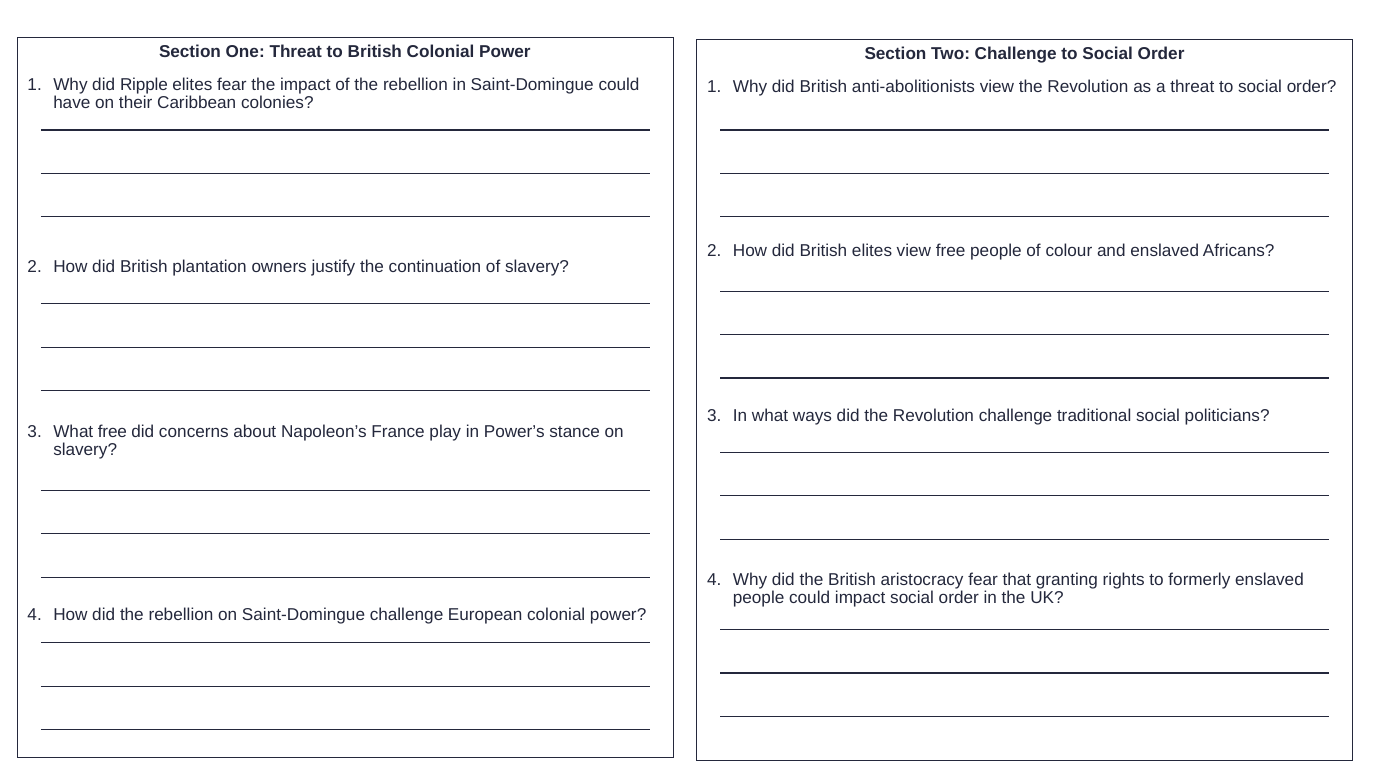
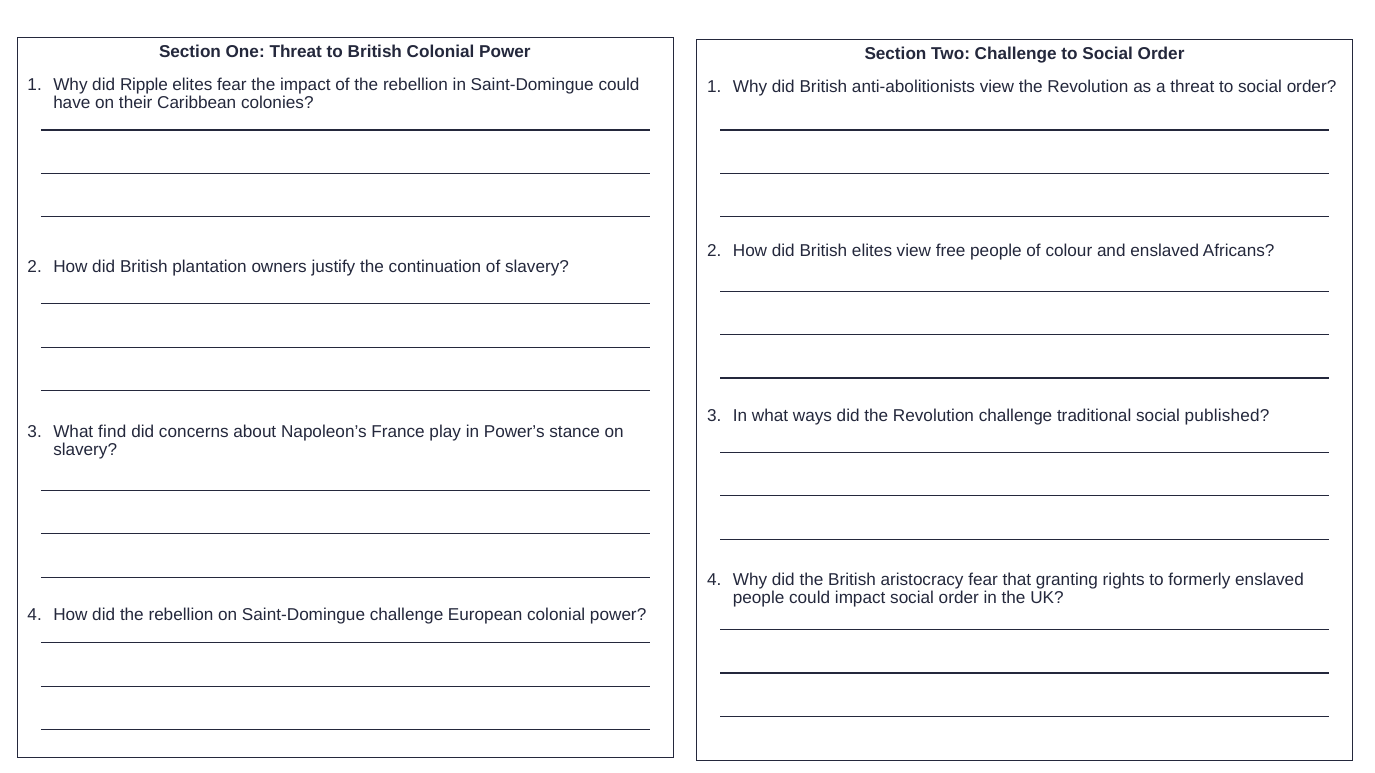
politicians: politicians -> published (1227, 416)
What free: free -> find (112, 432)
